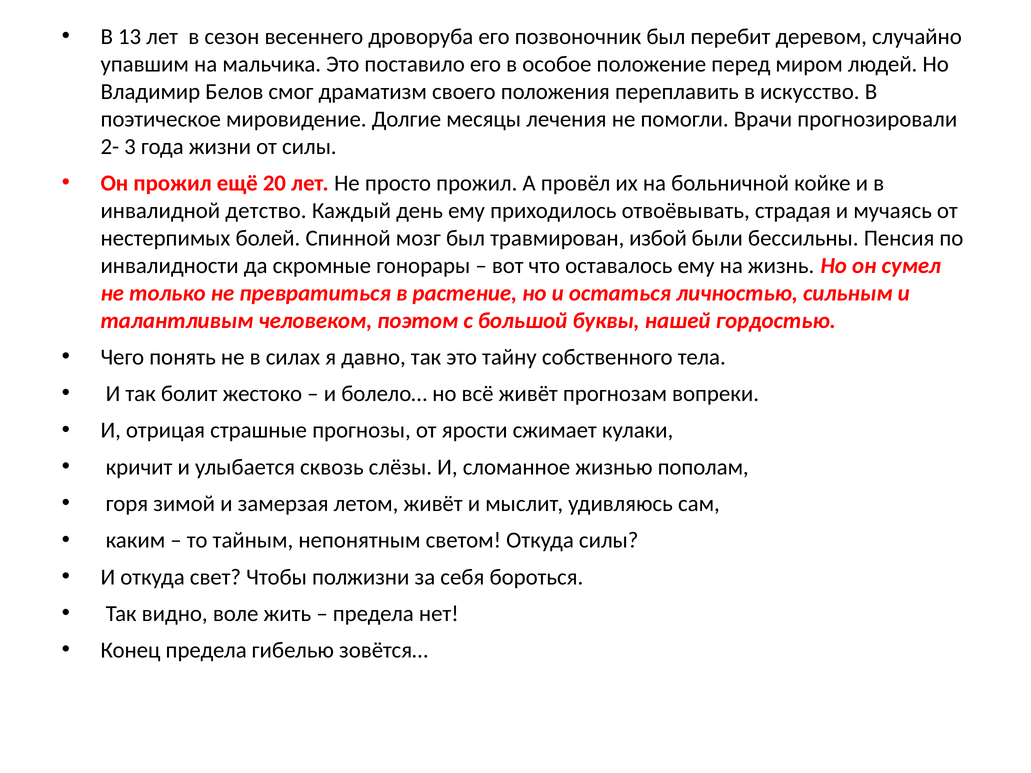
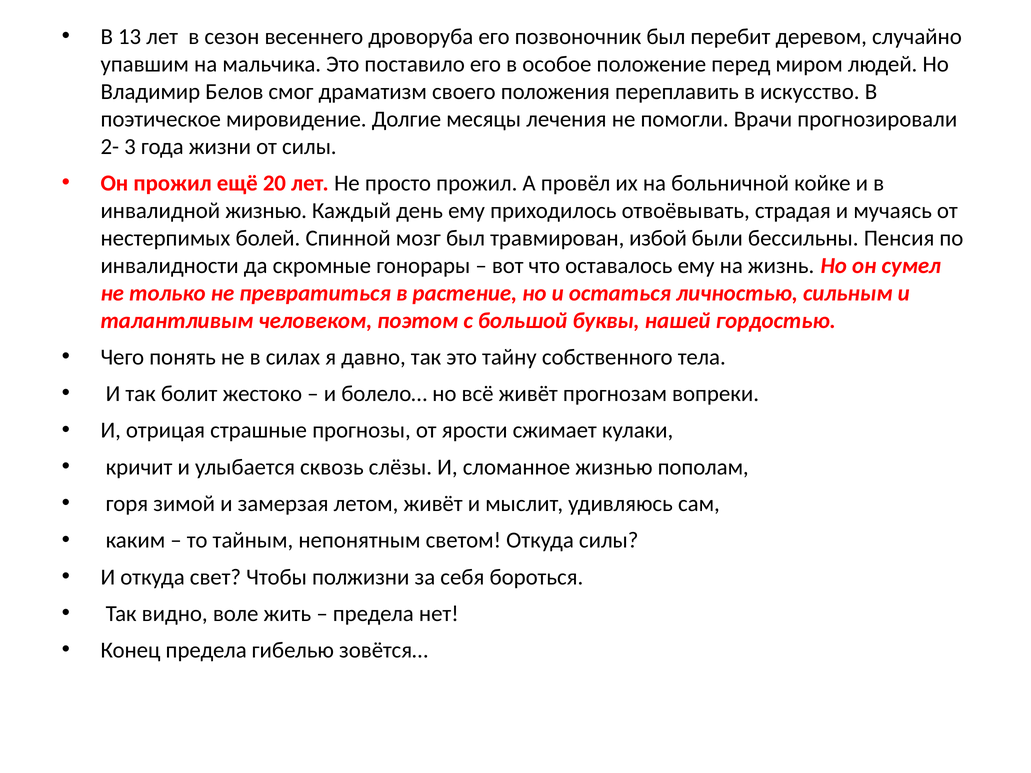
инвалидной детство: детство -> жизнью (266, 211)
